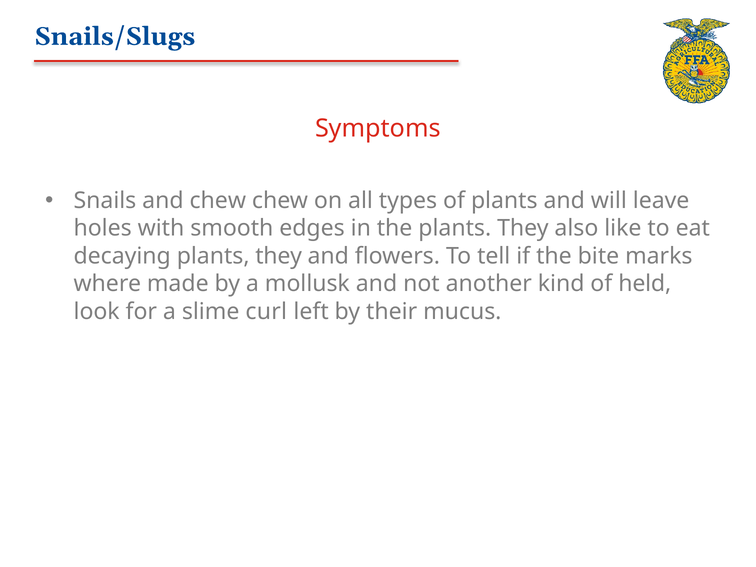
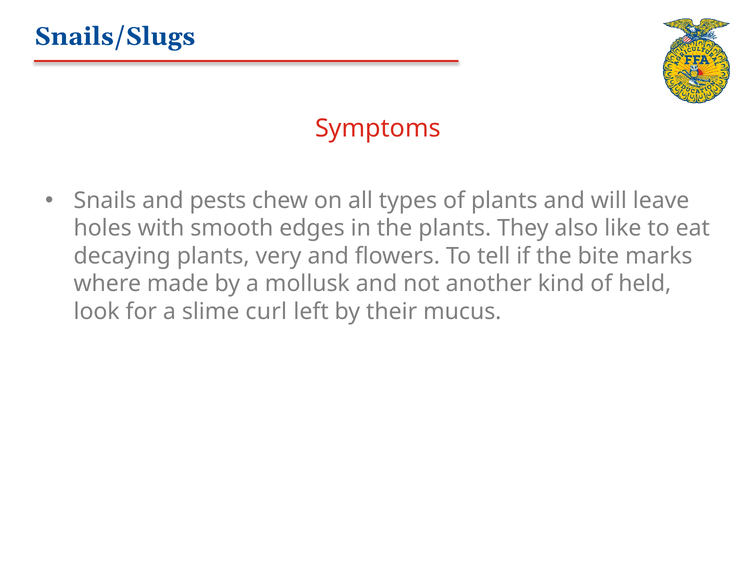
and chew: chew -> pests (218, 201)
decaying plants they: they -> very (279, 256)
